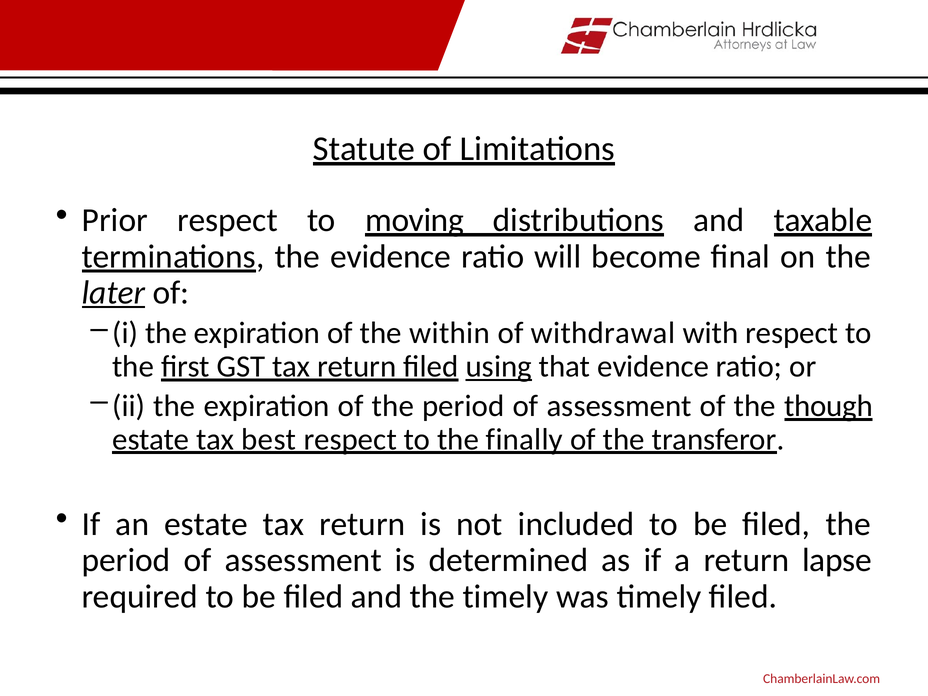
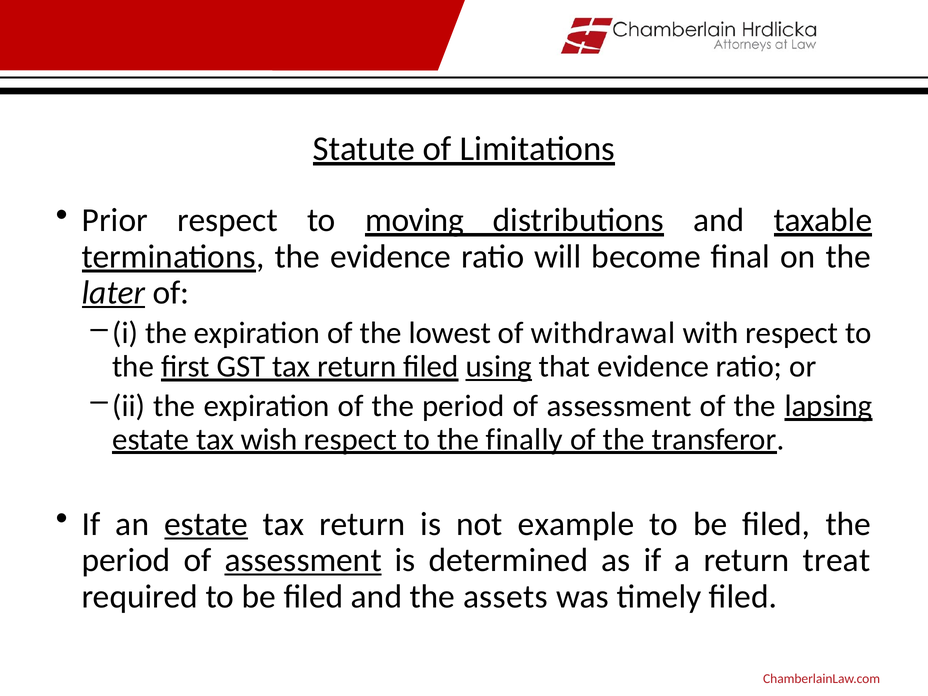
within: within -> lowest (450, 333)
though: though -> lapsing (829, 406)
best: best -> wish (269, 439)
estate underline: none -> present (206, 524)
included: included -> example (576, 524)
assessment underline: none -> present (303, 560)
lapse: lapse -> treat (837, 560)
the timely: timely -> assets (505, 596)
